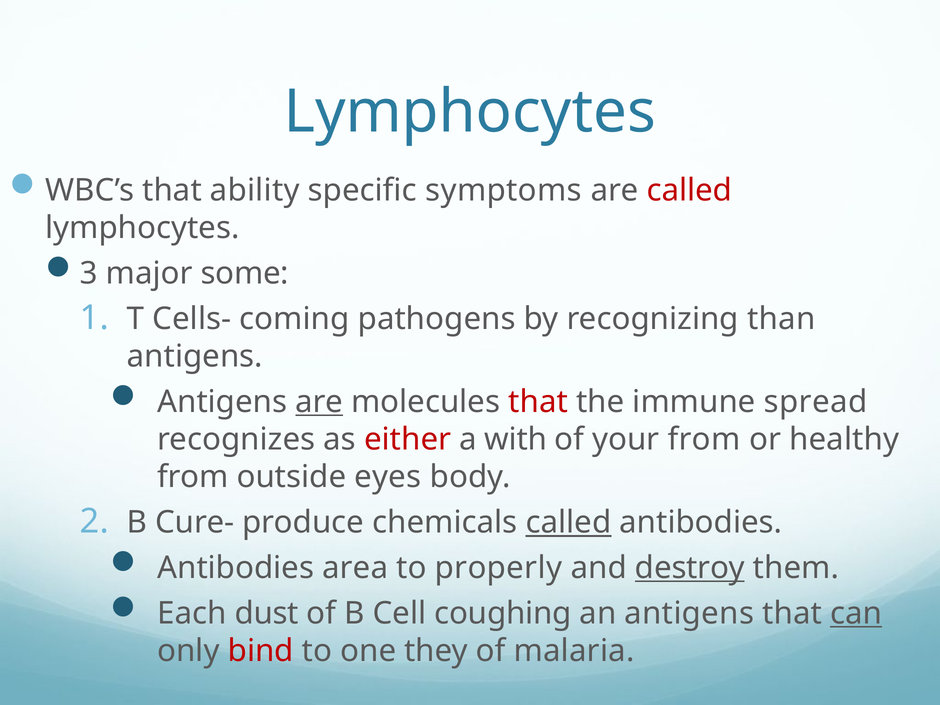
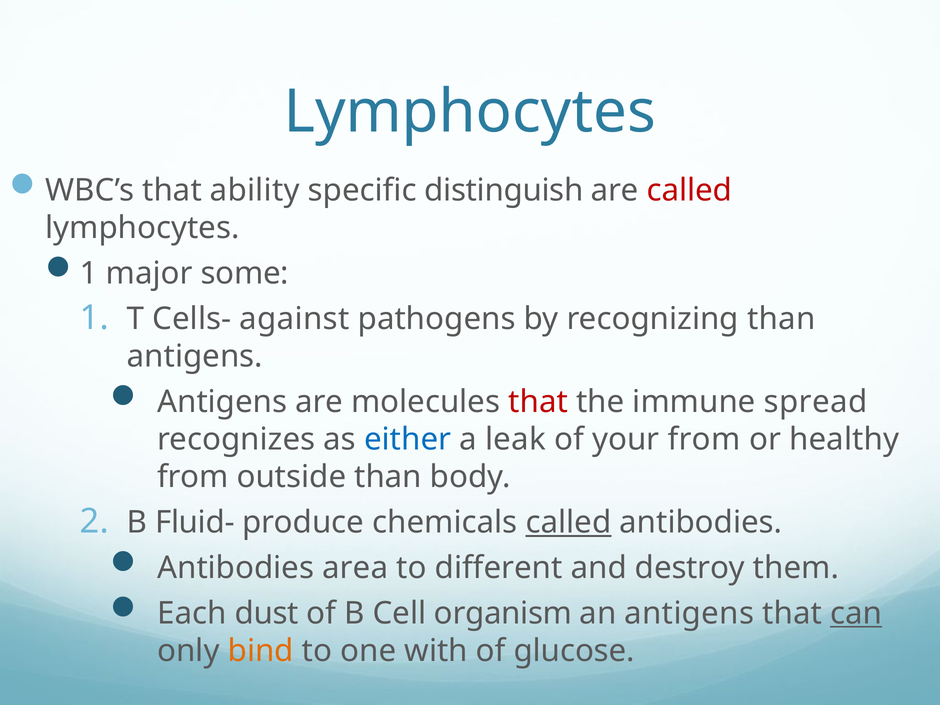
symptoms: symptoms -> distinguish (504, 190)
3: 3 -> 1 (89, 273)
coming: coming -> against (294, 319)
are underline: present -> none (319, 402)
either colour: red -> blue (408, 439)
with: with -> leak (515, 439)
outside eyes: eyes -> than (388, 477)
Cure-: Cure- -> Fluid- (195, 522)
properly: properly -> different (499, 568)
destroy underline: present -> none (690, 568)
coughing: coughing -> organism (503, 613)
bind colour: red -> orange (261, 651)
they: they -> with (436, 651)
malaria: malaria -> glucose (574, 651)
